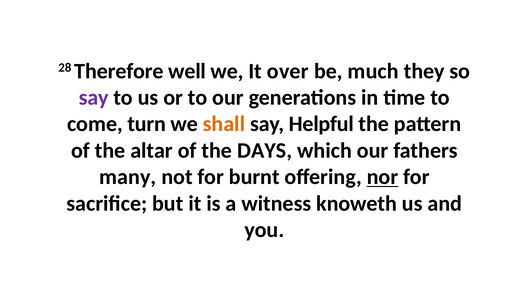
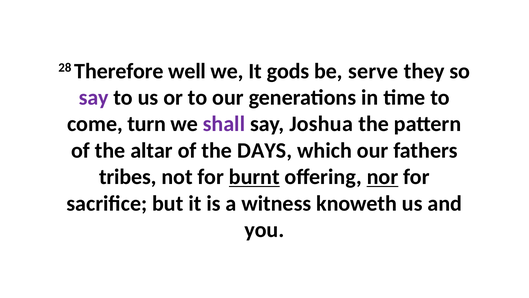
over: over -> gods (288, 71)
much: much -> serve (373, 71)
shall colour: orange -> purple (224, 124)
Helpful: Helpful -> Joshua (321, 124)
many: many -> tribes (128, 177)
burnt underline: none -> present (254, 177)
